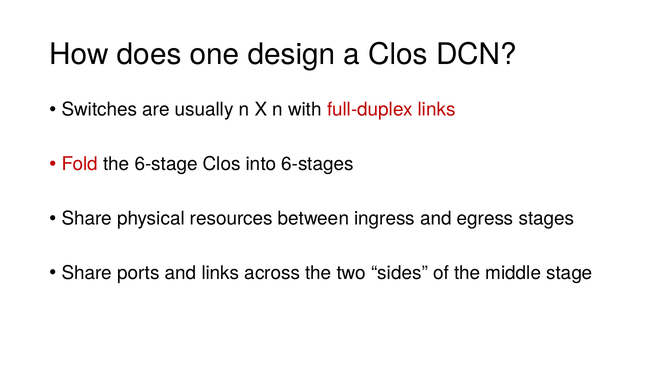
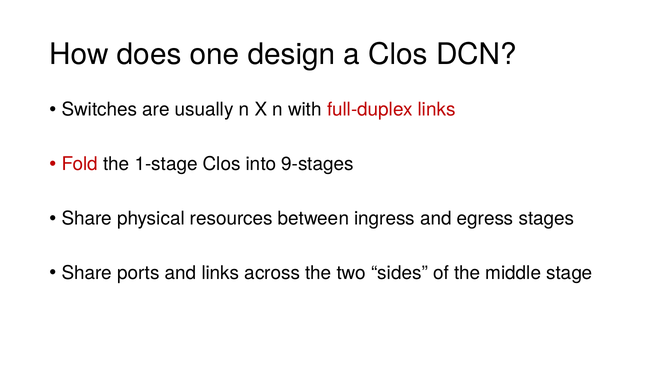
6-stage: 6-stage -> 1-stage (166, 164)
6-stages: 6-stages -> 9-stages (317, 164)
